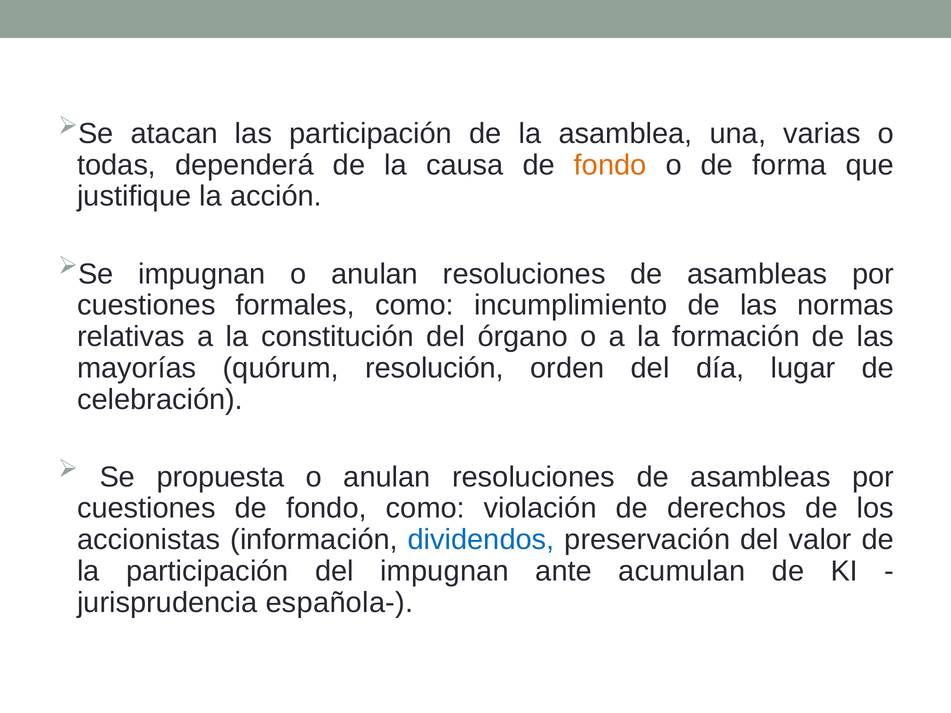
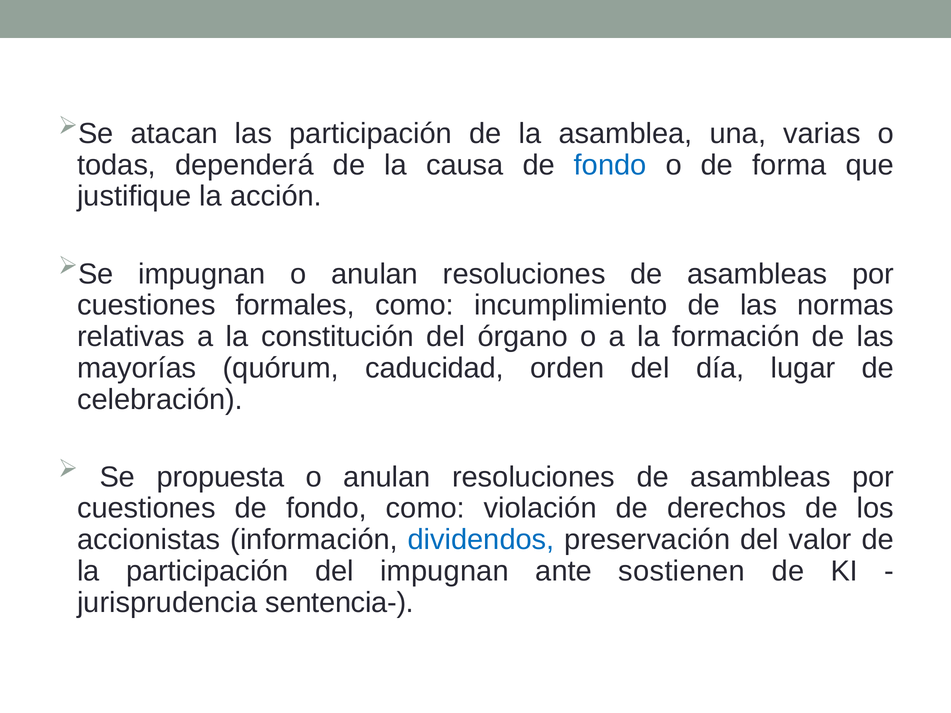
fondo colour: orange -> blue (610, 165)
resolución: resolución -> caducidad (435, 368)
acumulan: acumulan -> sostienen (682, 571)
española-: española- -> sentencia- (340, 603)
